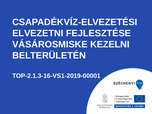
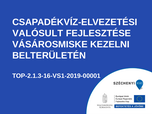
ELVEZETNI: ELVEZETNI -> VALÓSULT (38, 33)
